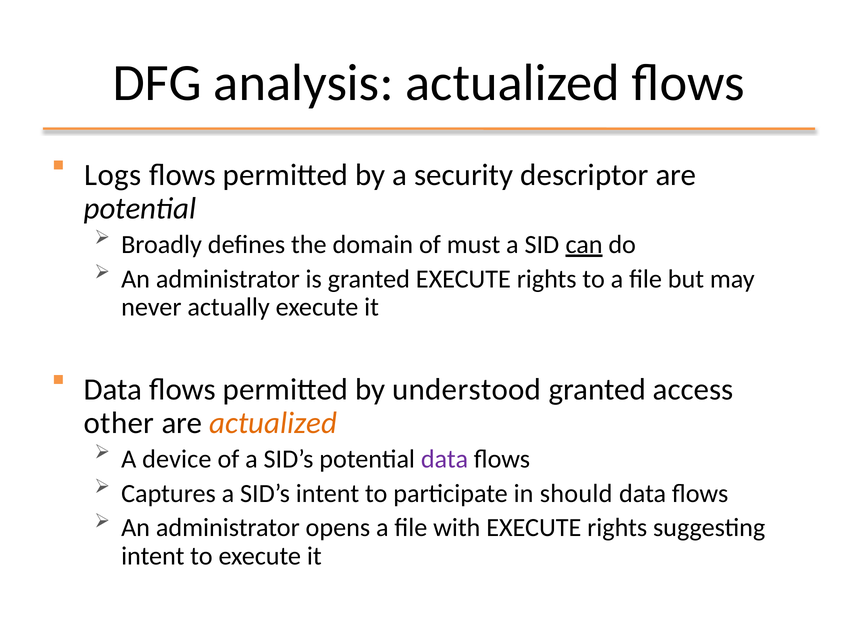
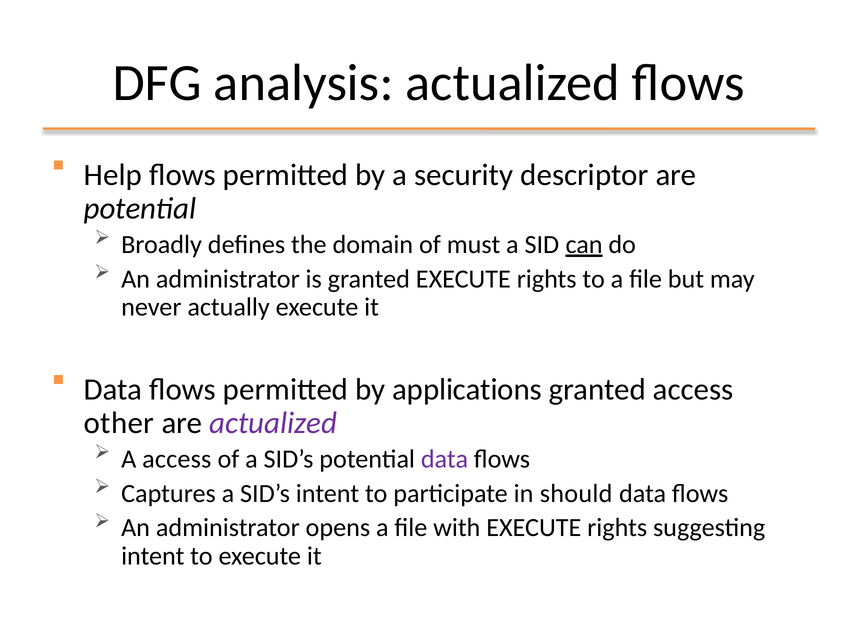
Logs: Logs -> Help (113, 175)
understood: understood -> applications (467, 390)
actualized colour: orange -> purple (273, 423)
A device: device -> access (177, 460)
